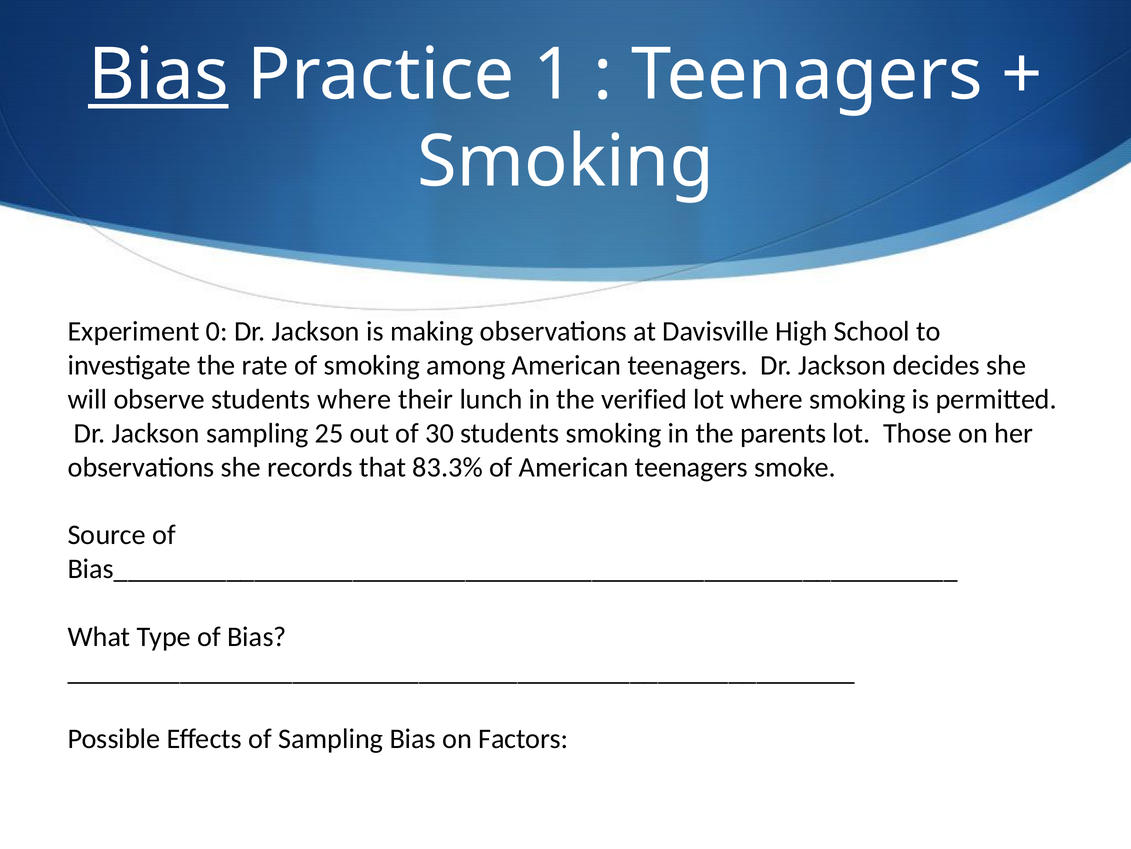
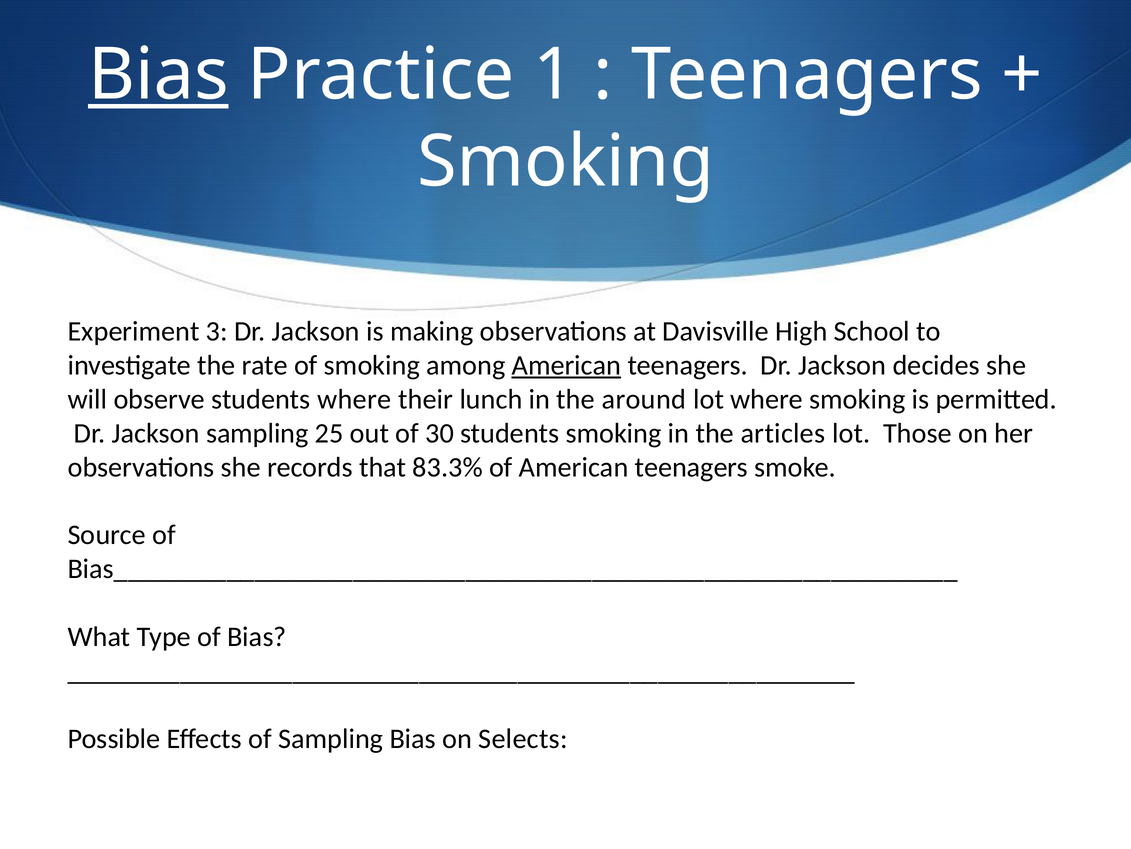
0: 0 -> 3 (217, 331)
American underline: none -> present (566, 365)
verified: verified -> around (644, 399)
parents: parents -> articles (783, 433)
Factors: Factors -> Selects (523, 738)
